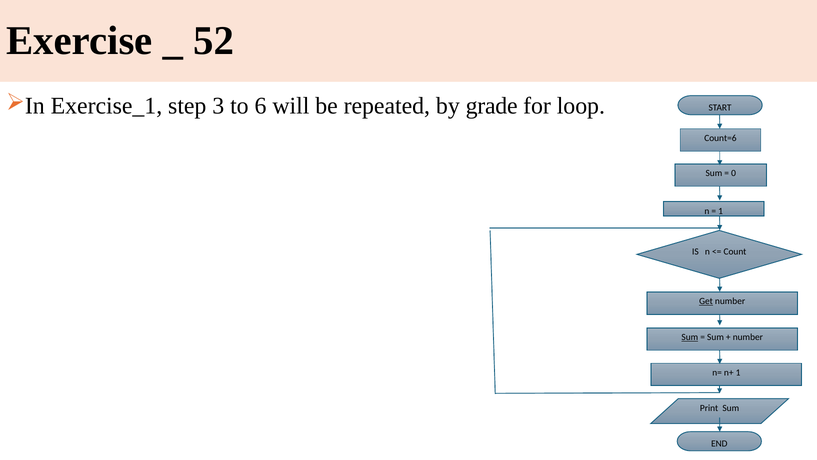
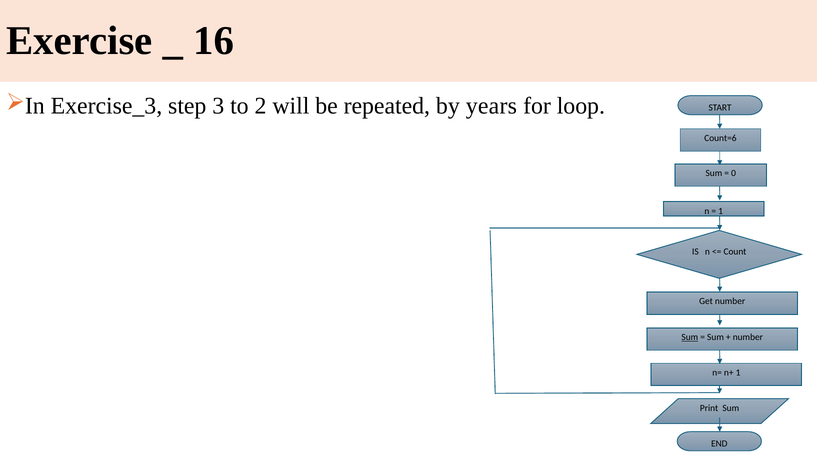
52: 52 -> 16 (214, 41)
Exercise_1: Exercise_1 -> Exercise_3 (106, 106)
6: 6 -> 2 (261, 106)
grade: grade -> years (491, 106)
Get underline: present -> none (706, 301)
